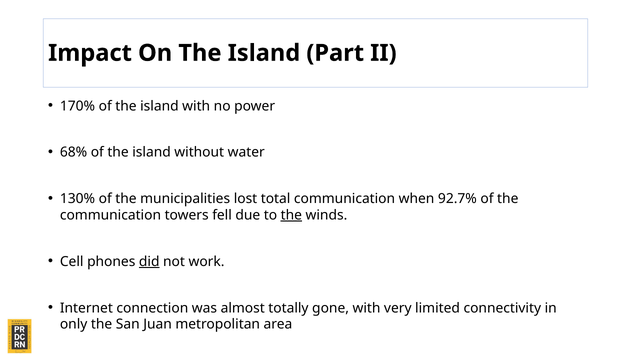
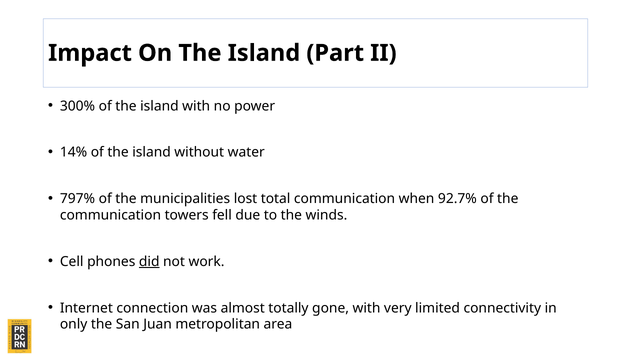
170%: 170% -> 300% (78, 106)
68%: 68% -> 14% (74, 152)
130%: 130% -> 797% (78, 199)
the underline: present -> none (291, 215)
